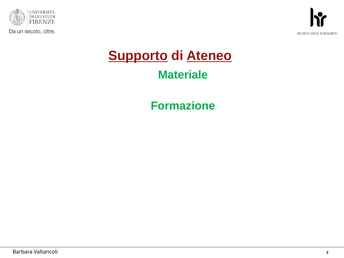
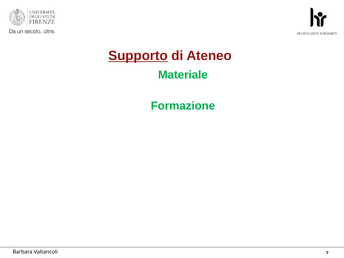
Ateneo underline: present -> none (209, 56)
